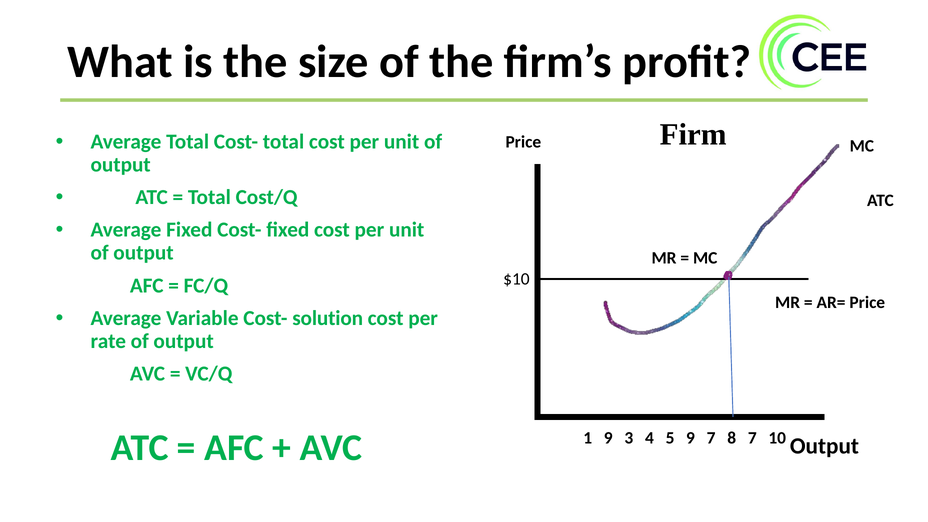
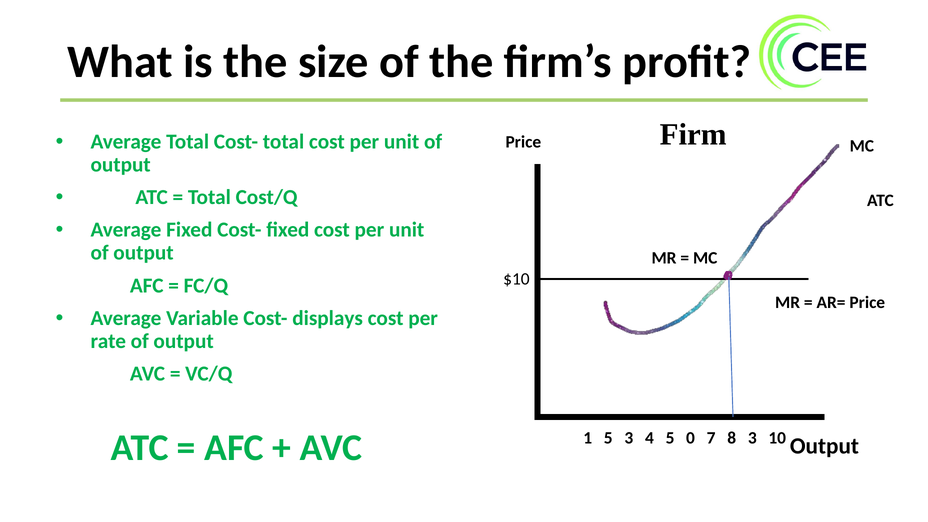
solution: solution -> displays (328, 318)
1 9: 9 -> 5 (608, 438)
5 9: 9 -> 0 (691, 438)
8 7: 7 -> 3 (752, 438)
